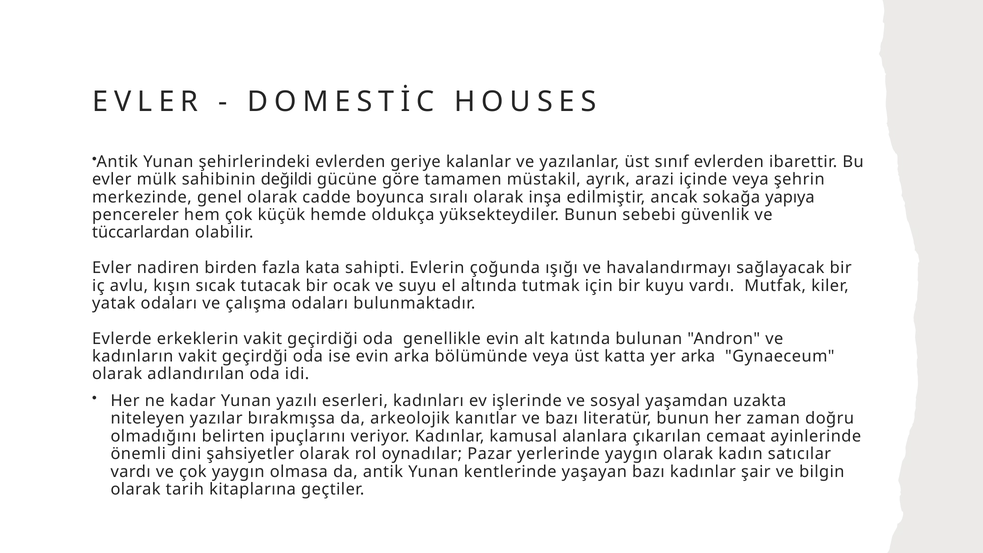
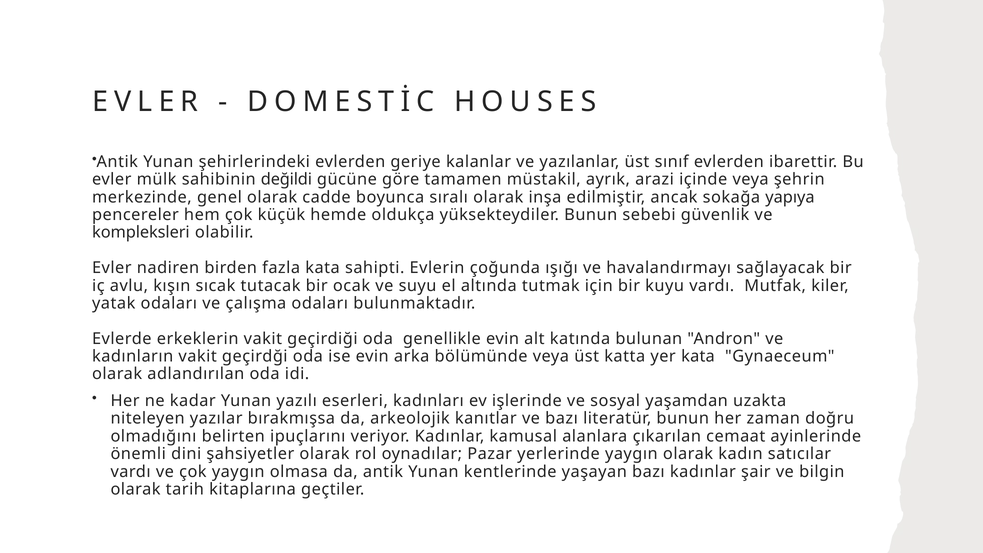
tüccarlardan: tüccarlardan -> kompleksleri (141, 233)
yer arka: arka -> kata (698, 356)
